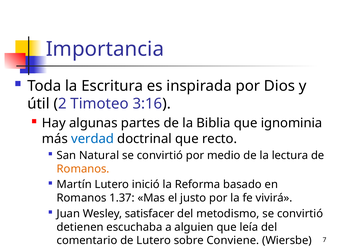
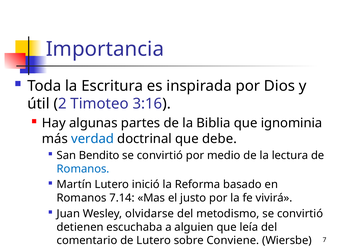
recto: recto -> debe (219, 139)
Natural: Natural -> Bendito (99, 156)
Romanos colour: orange -> blue (83, 169)
1.37: 1.37 -> 7.14 (122, 199)
satisfacer: satisfacer -> olvidarse (150, 214)
